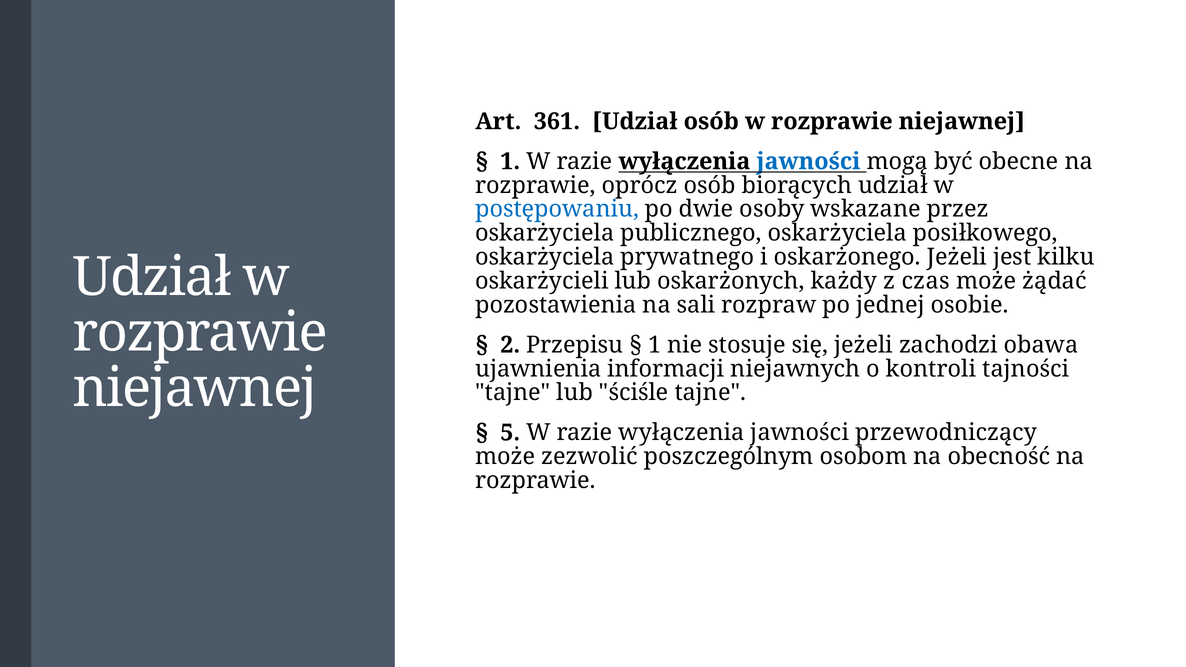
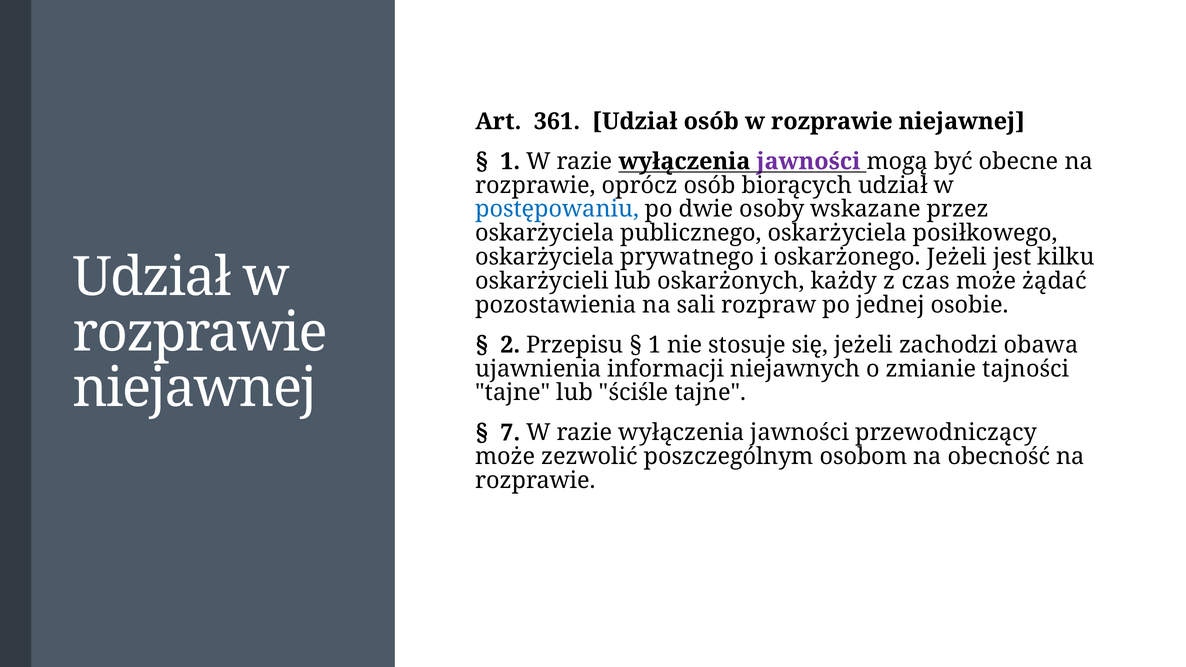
jawności colour: blue -> purple (808, 161)
kontroli: kontroli -> zmianie (931, 369)
5: 5 -> 7 (510, 433)
